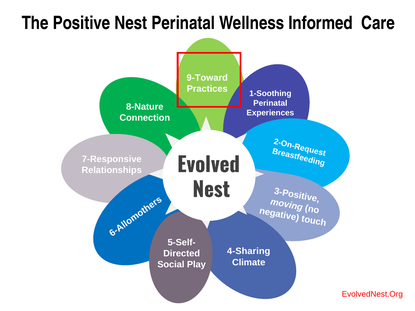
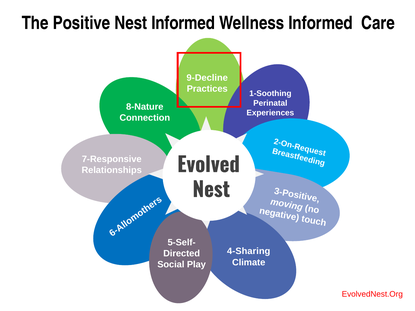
Nest Perinatal: Perinatal -> Informed (183, 23)
9-Toward: 9-Toward -> 9-Decline (207, 78)
